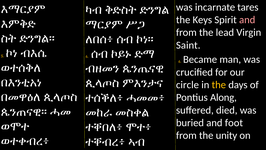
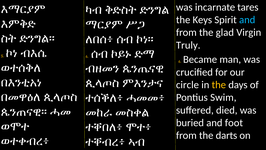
and colour: pink -> light blue (247, 20)
lead: lead -> glad (225, 32)
Saint: Saint -> Truly (188, 45)
Along: Along -> Swim (223, 97)
unity: unity -> darts (226, 135)
